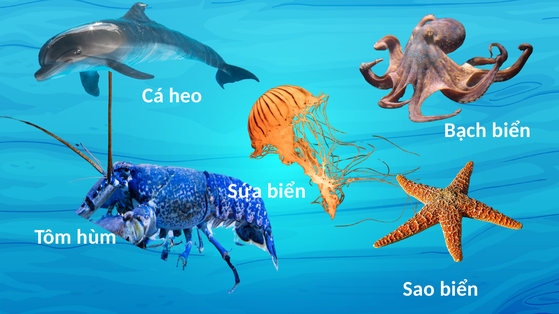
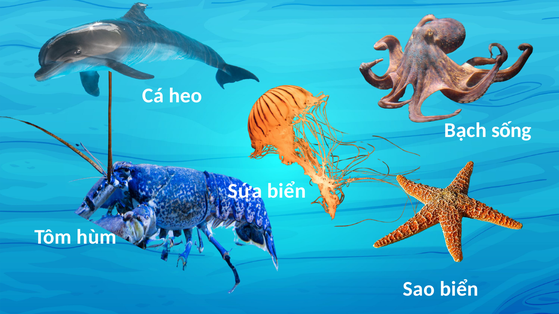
Bạch biển: biển -> sống (511, 130)
